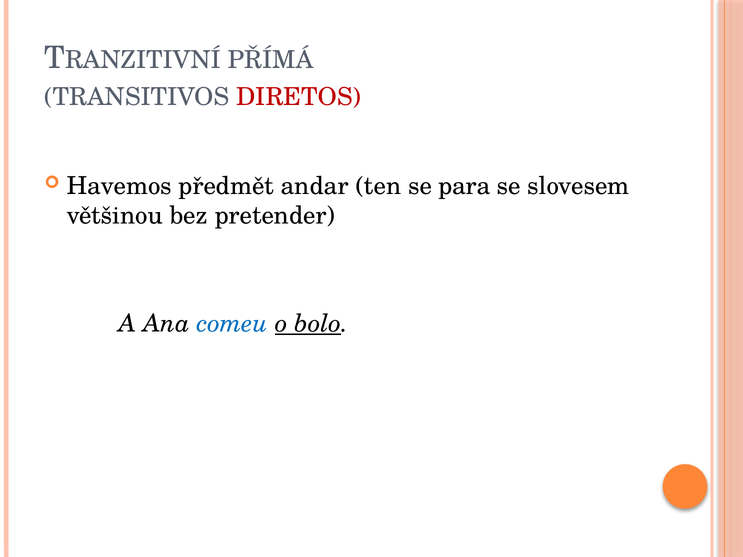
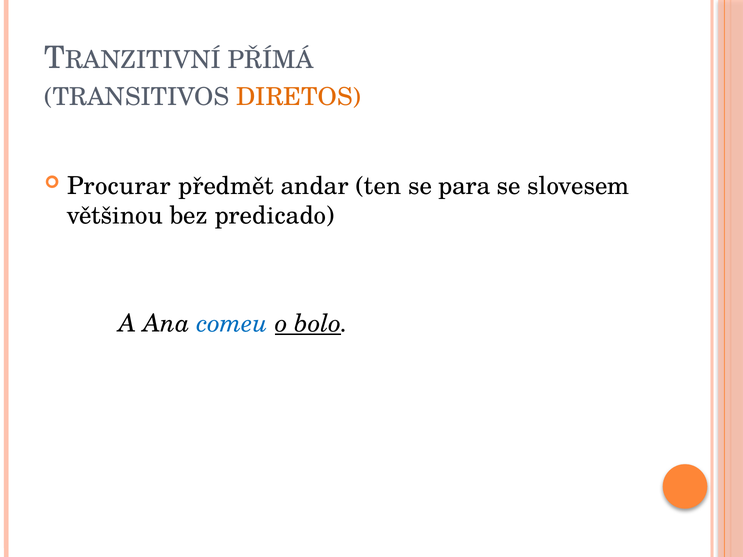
DIRETOS colour: red -> orange (299, 97)
Havemos: Havemos -> Procurar (119, 186)
pretender: pretender -> predicado (275, 216)
